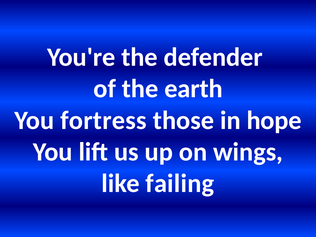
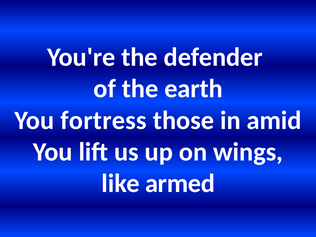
hope: hope -> amid (274, 120)
failing: failing -> armed (180, 184)
